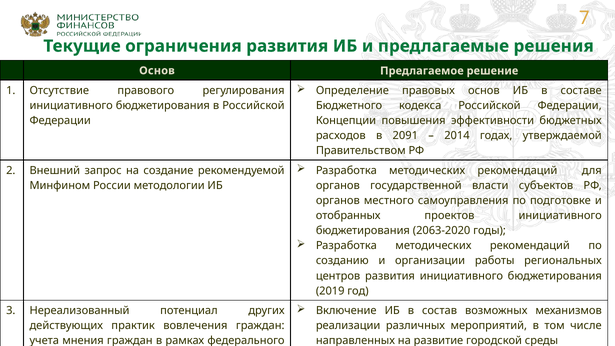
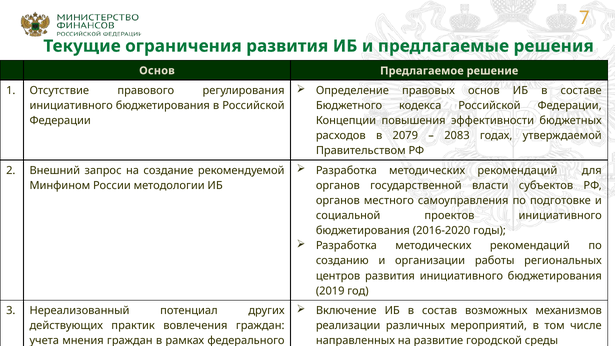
2091: 2091 -> 2079 (405, 136)
2014: 2014 -> 2083 (457, 136)
отобранных: отобранных -> социальной (348, 216)
2063-2020: 2063-2020 -> 2016-2020 (442, 231)
